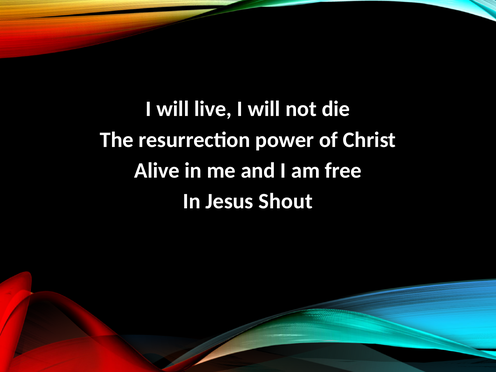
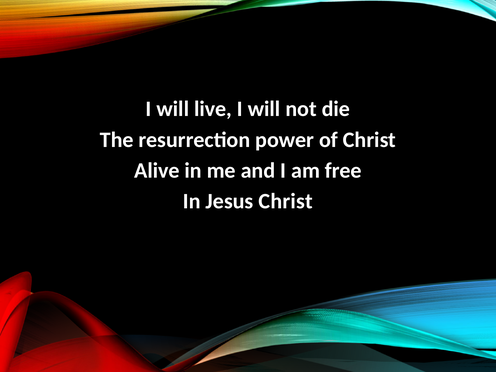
Jesus Shout: Shout -> Christ (286, 201)
